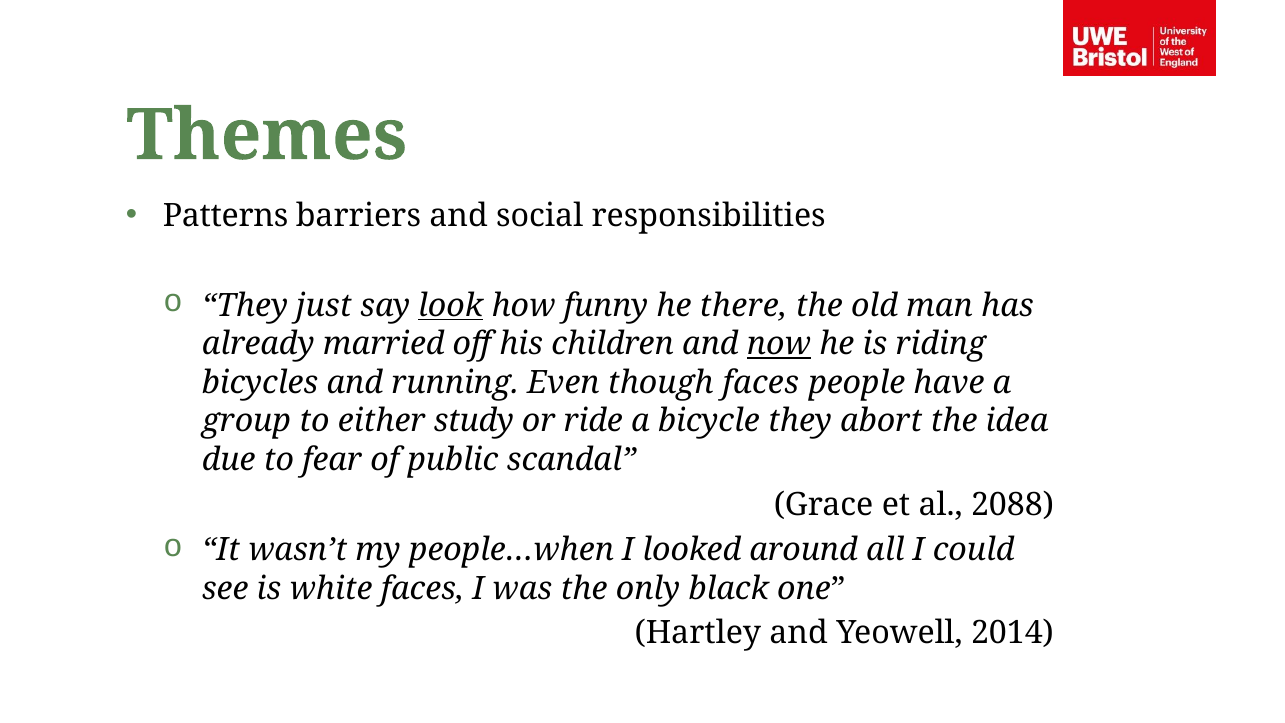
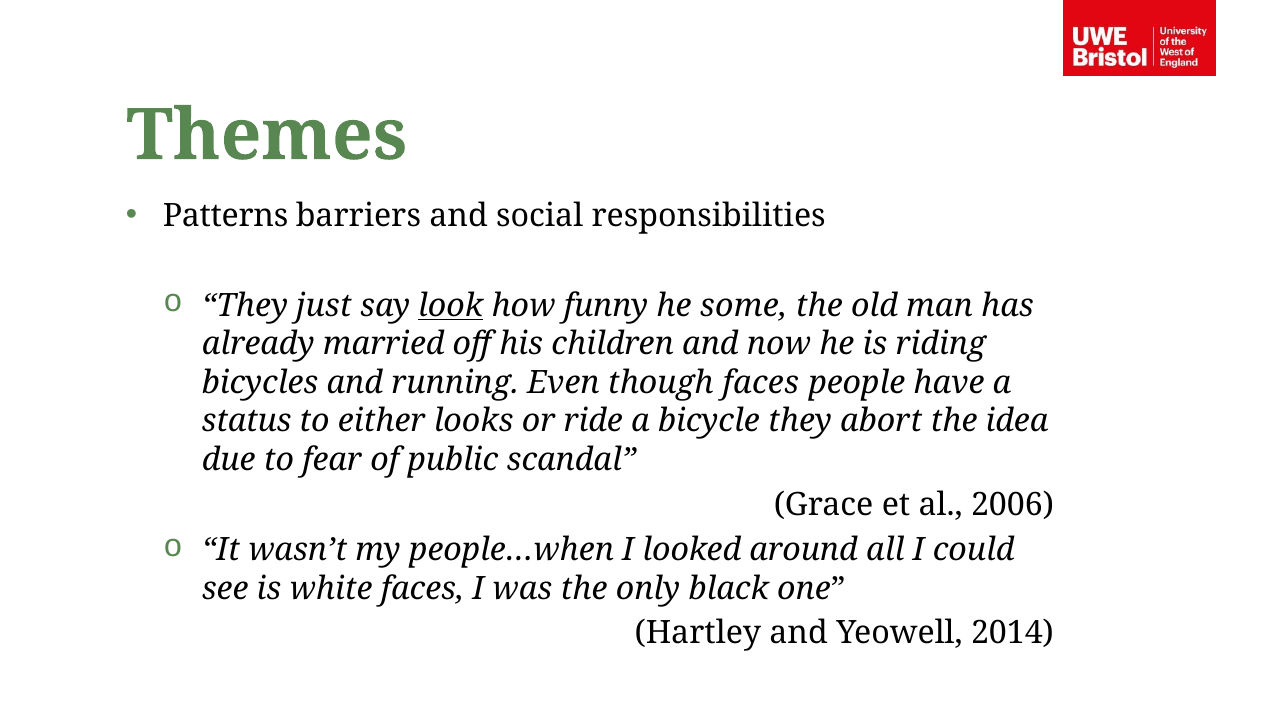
there: there -> some (743, 306)
now underline: present -> none (779, 344)
group: group -> status (247, 421)
study: study -> looks (474, 421)
2088: 2088 -> 2006 (1012, 505)
